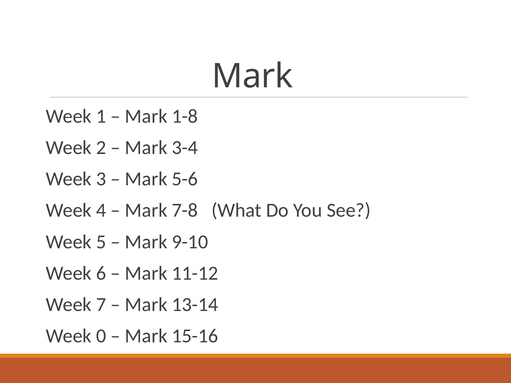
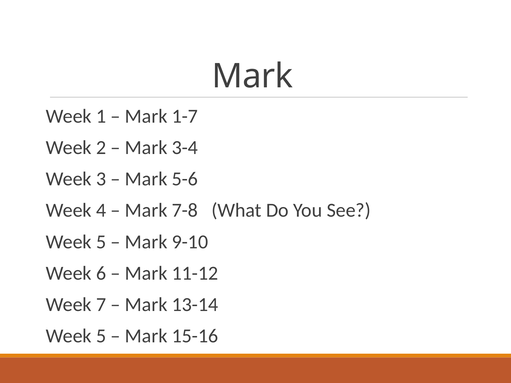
1-8: 1-8 -> 1-7 (185, 116)
0: 0 -> 5 (101, 336)
